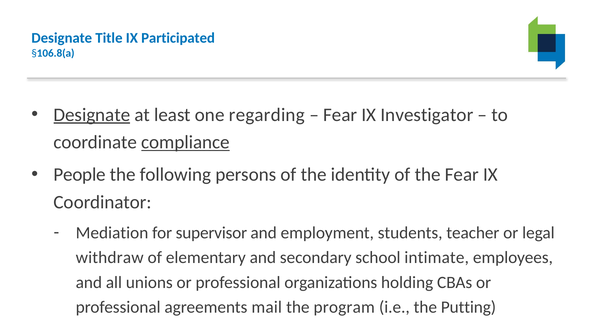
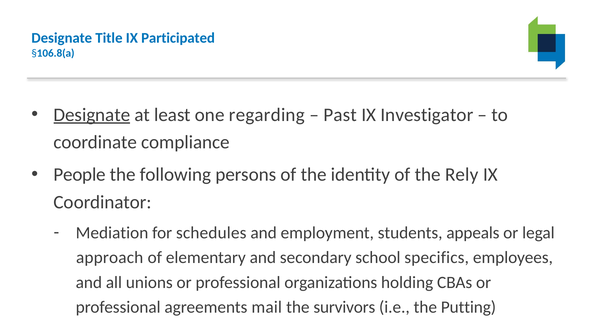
Fear: Fear -> Past (340, 115)
compliance underline: present -> none (186, 142)
the Fear: Fear -> Rely (462, 175)
supervisor: supervisor -> schedules (211, 233)
teacher: teacher -> appeals (473, 233)
withdraw: withdraw -> approach (110, 258)
intimate: intimate -> specifics (437, 258)
program: program -> survivors (344, 308)
